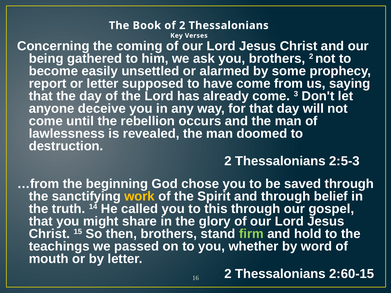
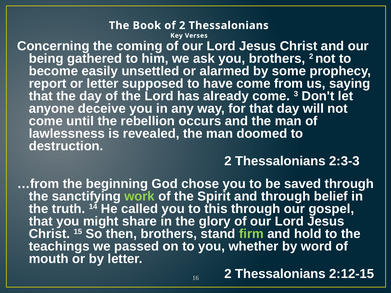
2:5-3: 2:5-3 -> 2:3-3 (344, 161)
work colour: yellow -> light green (139, 196)
2:60-15: 2:60-15 -> 2:12-15 (352, 274)
